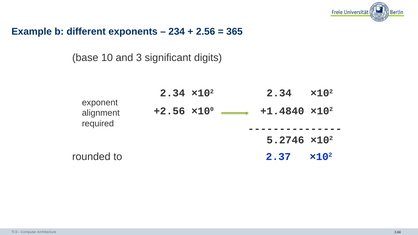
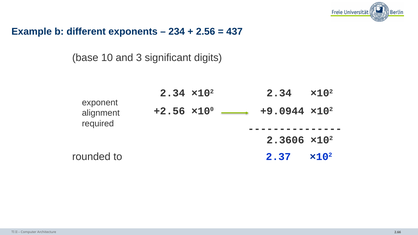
365: 365 -> 437 (234, 32)
+1.4840: +1.4840 -> +9.0944 (282, 111)
5.2746: 5.2746 -> 2.3606 (285, 140)
